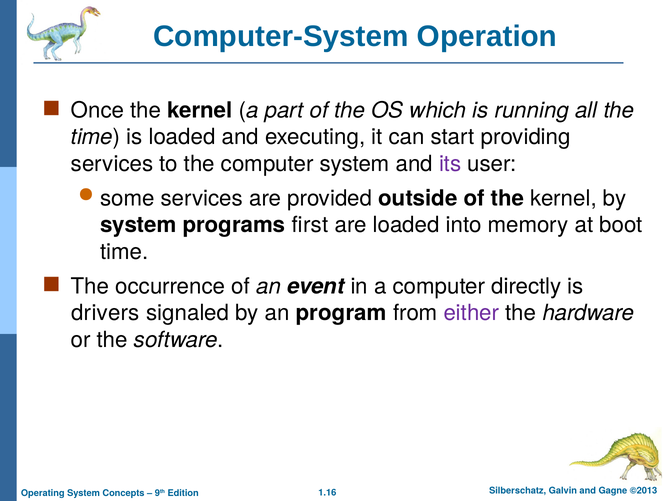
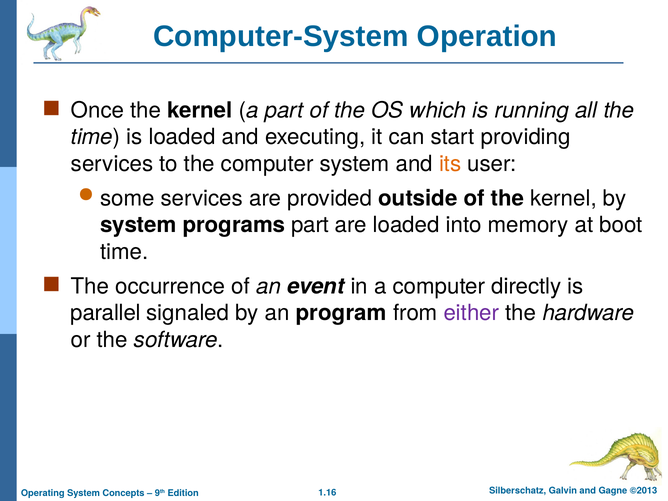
its colour: purple -> orange (450, 164)
programs first: first -> part (310, 225)
drivers: drivers -> parallel (106, 313)
